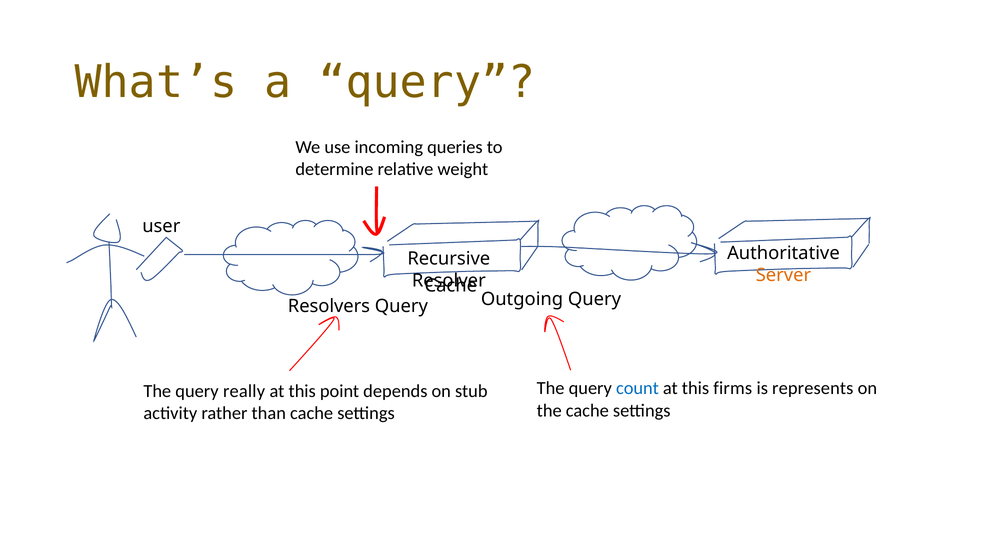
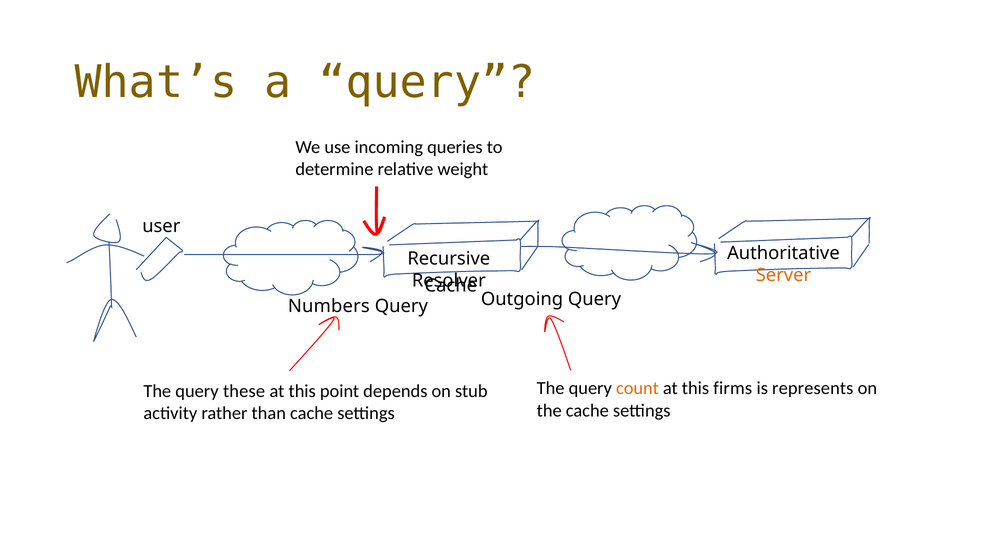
Resolvers: Resolvers -> Numbers (329, 306)
count colour: blue -> orange (637, 389)
really: really -> these (244, 392)
